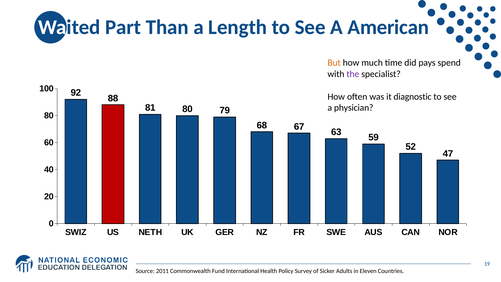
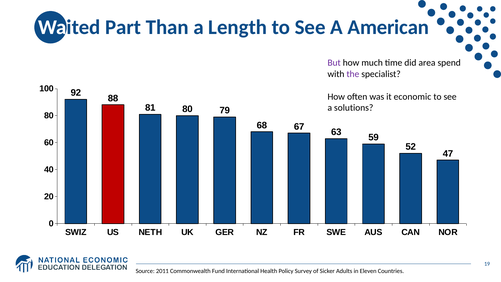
But colour: orange -> purple (334, 63)
pays: pays -> area (427, 63)
diagnostic: diagnostic -> economic (412, 97)
physician: physician -> solutions (354, 108)
